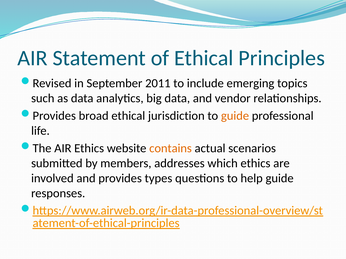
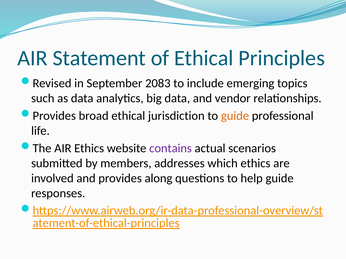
2011: 2011 -> 2083 (158, 83)
contains colour: orange -> purple (171, 148)
types: types -> along (159, 178)
